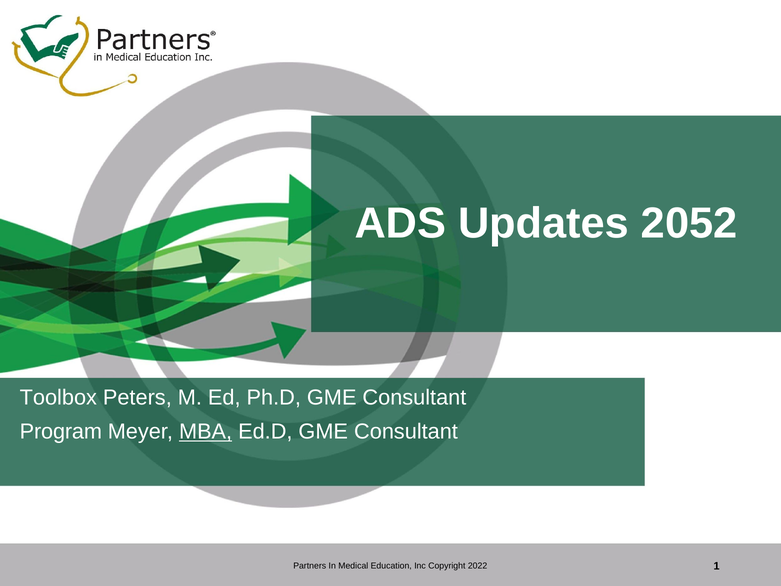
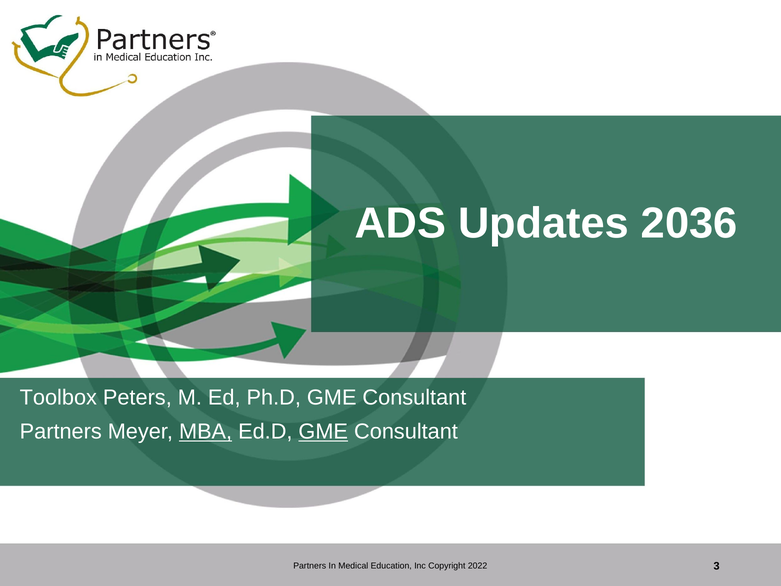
2052: 2052 -> 2036 (689, 223)
Program: Program -> Partners (61, 432)
GME underline: none -> present (323, 432)
1: 1 -> 3 (717, 566)
